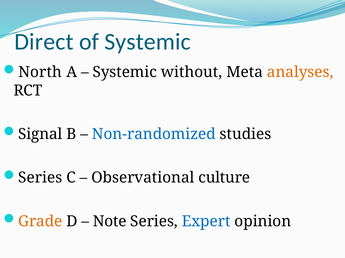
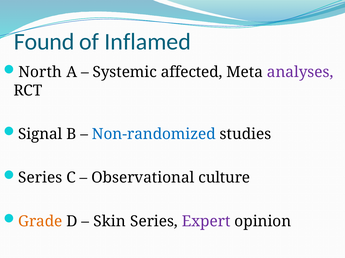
Direct: Direct -> Found (44, 42)
of Systemic: Systemic -> Inflamed (148, 42)
without: without -> affected (192, 72)
analyses colour: orange -> purple (300, 72)
Note: Note -> Skin (110, 222)
Expert colour: blue -> purple (206, 222)
